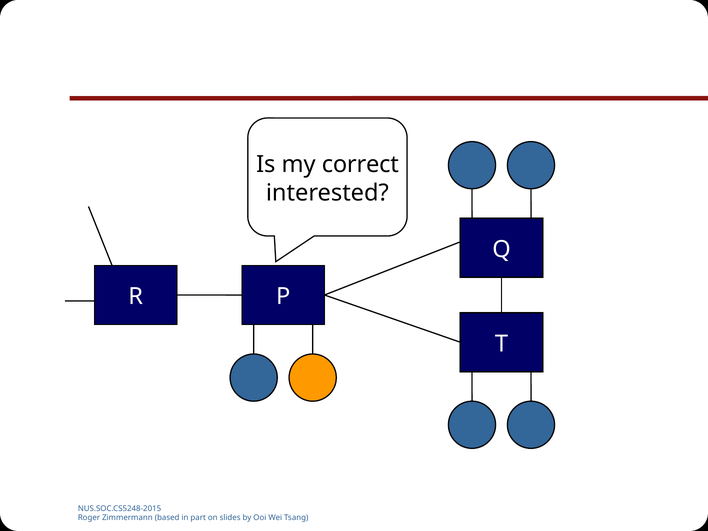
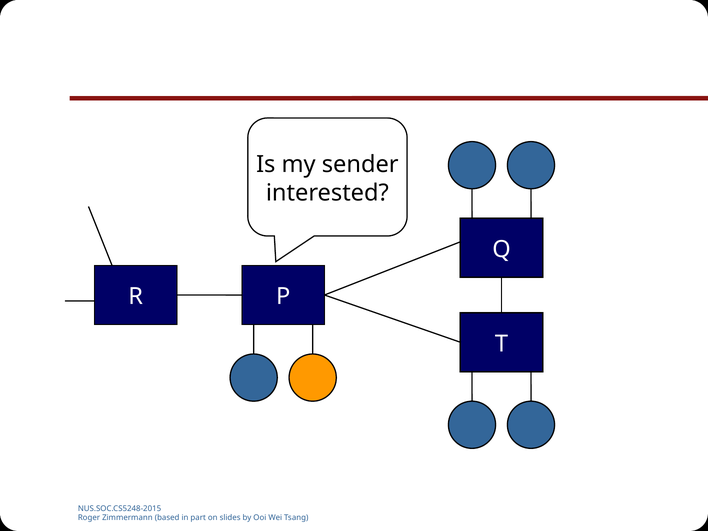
correct: correct -> sender (360, 164)
